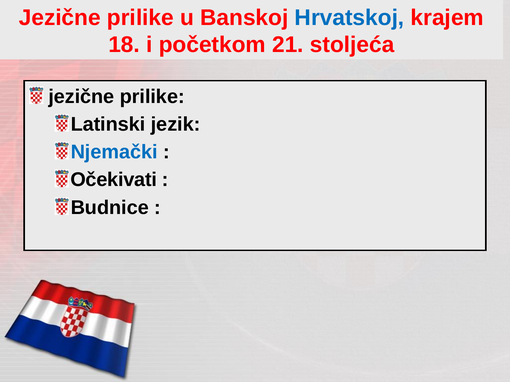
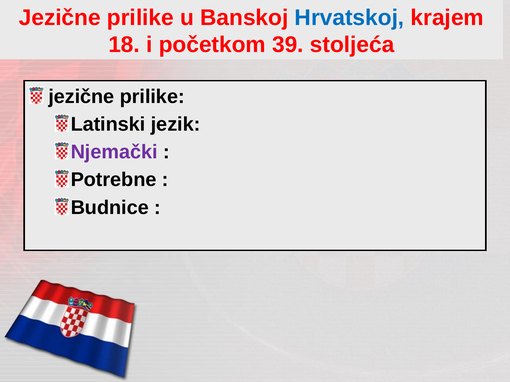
21: 21 -> 39 (288, 45)
Njemački colour: blue -> purple (114, 152)
Očekivati: Očekivati -> Potrebne (114, 180)
